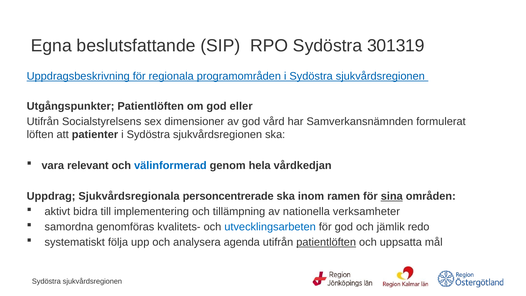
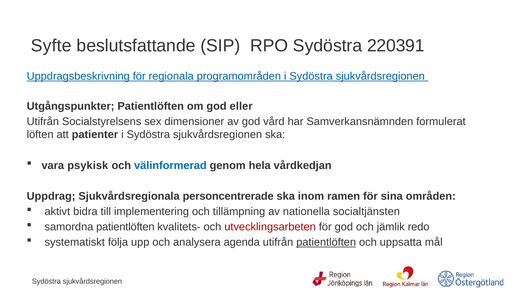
Egna: Egna -> Syfte (51, 46)
301319: 301319 -> 220391 (396, 46)
relevant: relevant -> psykisk (88, 165)
sina underline: present -> none (392, 196)
verksamheter: verksamheter -> socialtjänsten (366, 211)
samordna genomföras: genomföras -> patientlöften (125, 227)
utvecklingsarbeten colour: blue -> red (270, 227)
